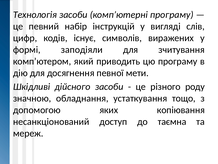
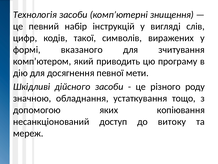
комп’ютерні програму: програму -> знищення (172, 15)
існує: існує -> такої (85, 38)
заподіяли: заподіяли -> вказаного (82, 50)
таємна: таємна -> витоку (172, 121)
